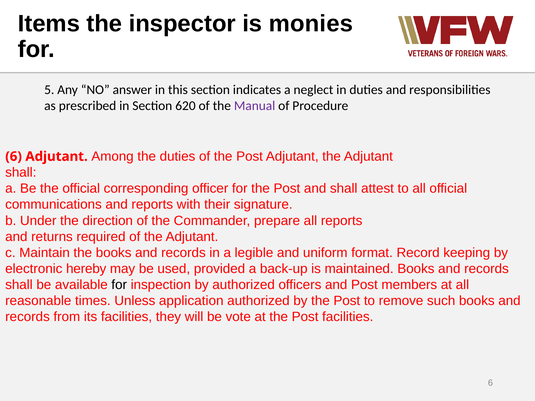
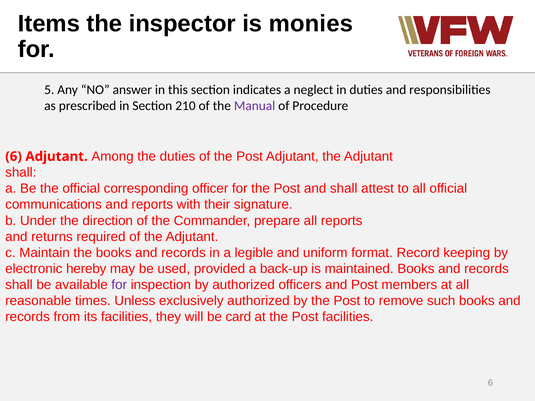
620: 620 -> 210 (185, 106)
for colour: black -> purple (119, 285)
application: application -> exclusively (191, 301)
vote: vote -> card (238, 317)
